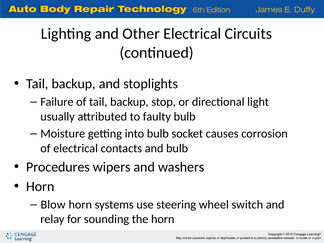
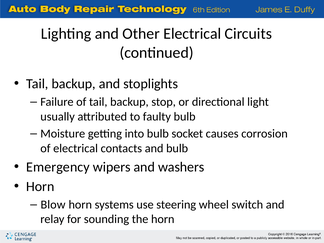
Procedures: Procedures -> Emergency (58, 167)
